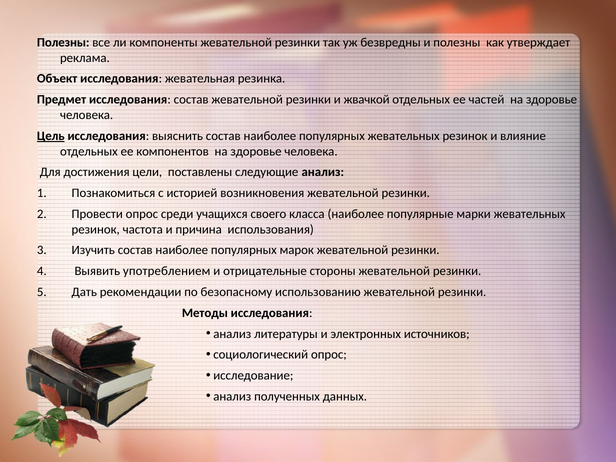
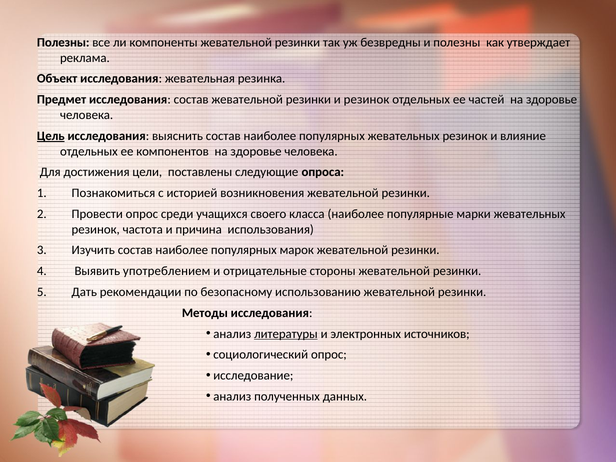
и жвачкой: жвачкой -> резинок (367, 100)
следующие анализ: анализ -> опроса (323, 172)
литературы underline: none -> present (286, 334)
